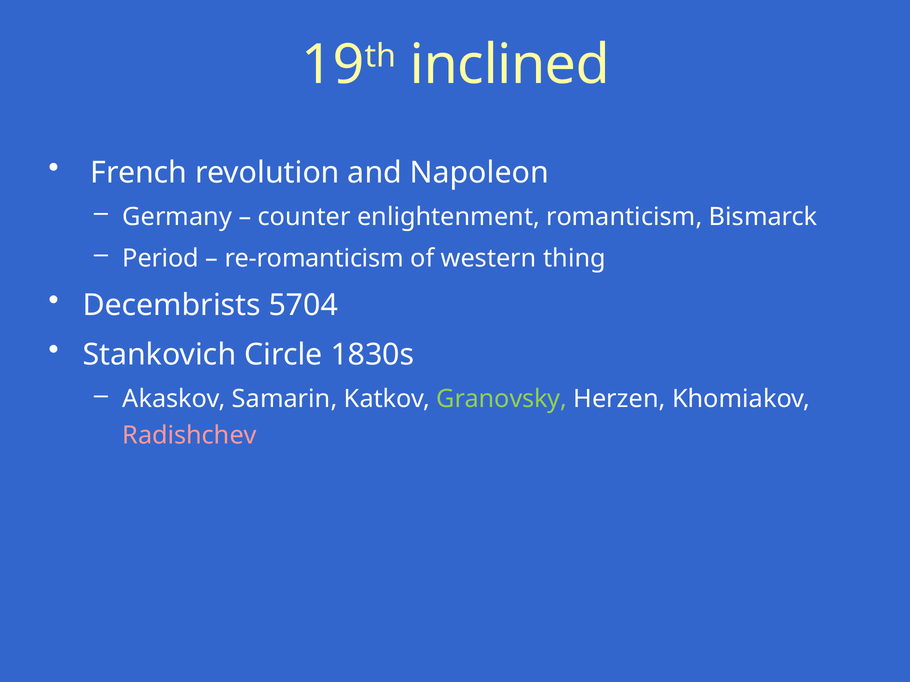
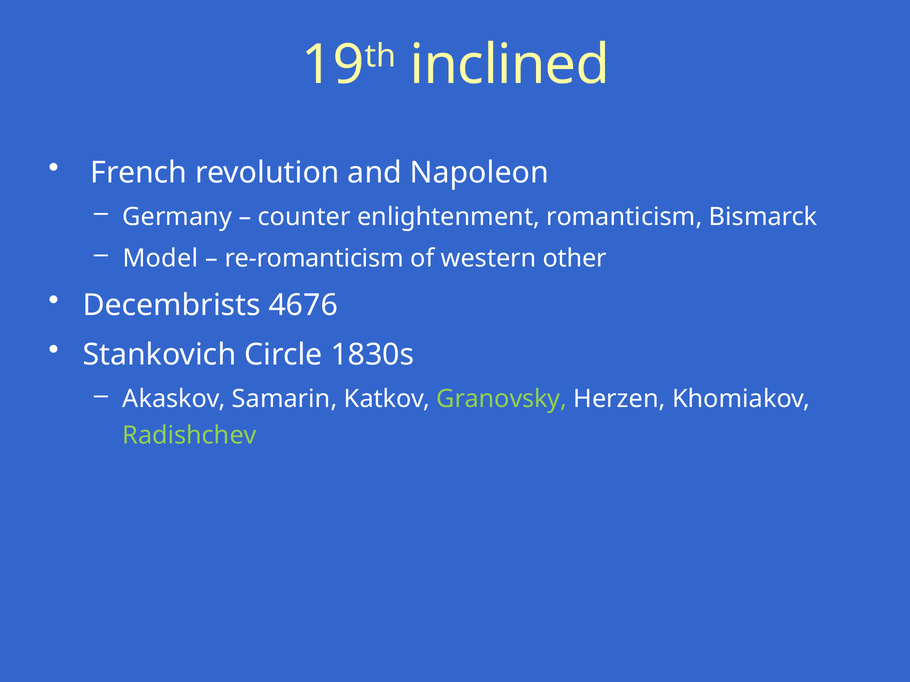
Period: Period -> Model (160, 258)
thing: thing -> other (575, 258)
5704: 5704 -> 4676 (303, 305)
Radishchev colour: pink -> light green (190, 436)
